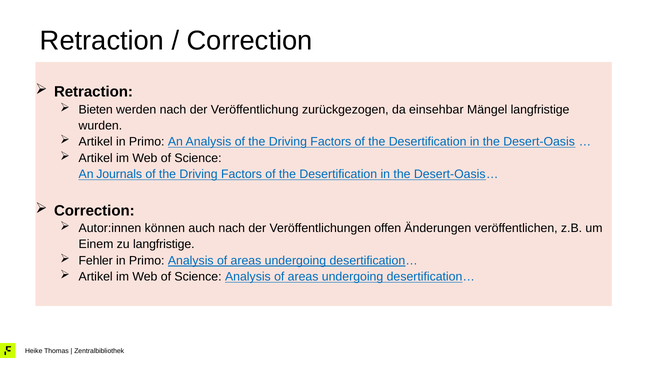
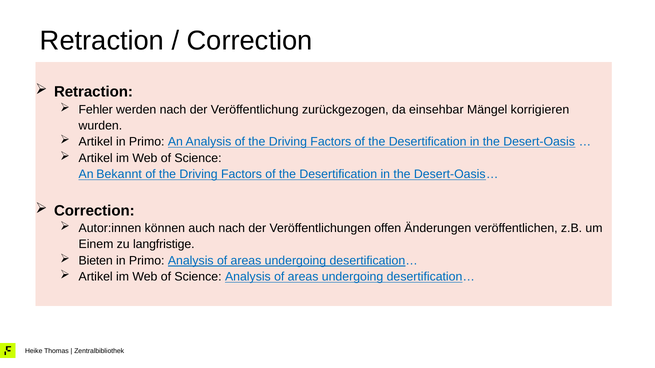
Bieten: Bieten -> Fehler (96, 110)
Mängel langfristige: langfristige -> korrigieren (540, 110)
Journals: Journals -> Bekannt (119, 174)
Fehler: Fehler -> Bieten (96, 261)
